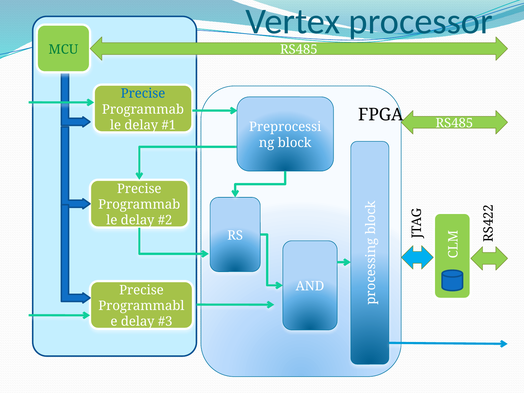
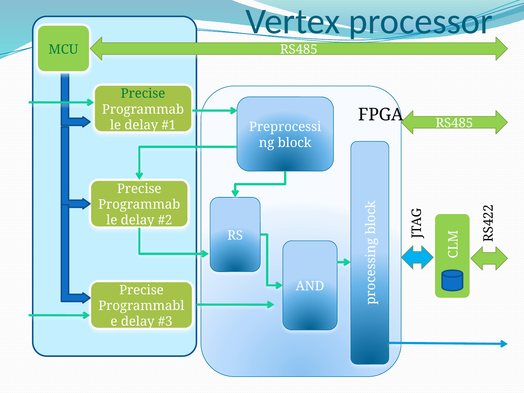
Precise colour: blue -> green (143, 94)
